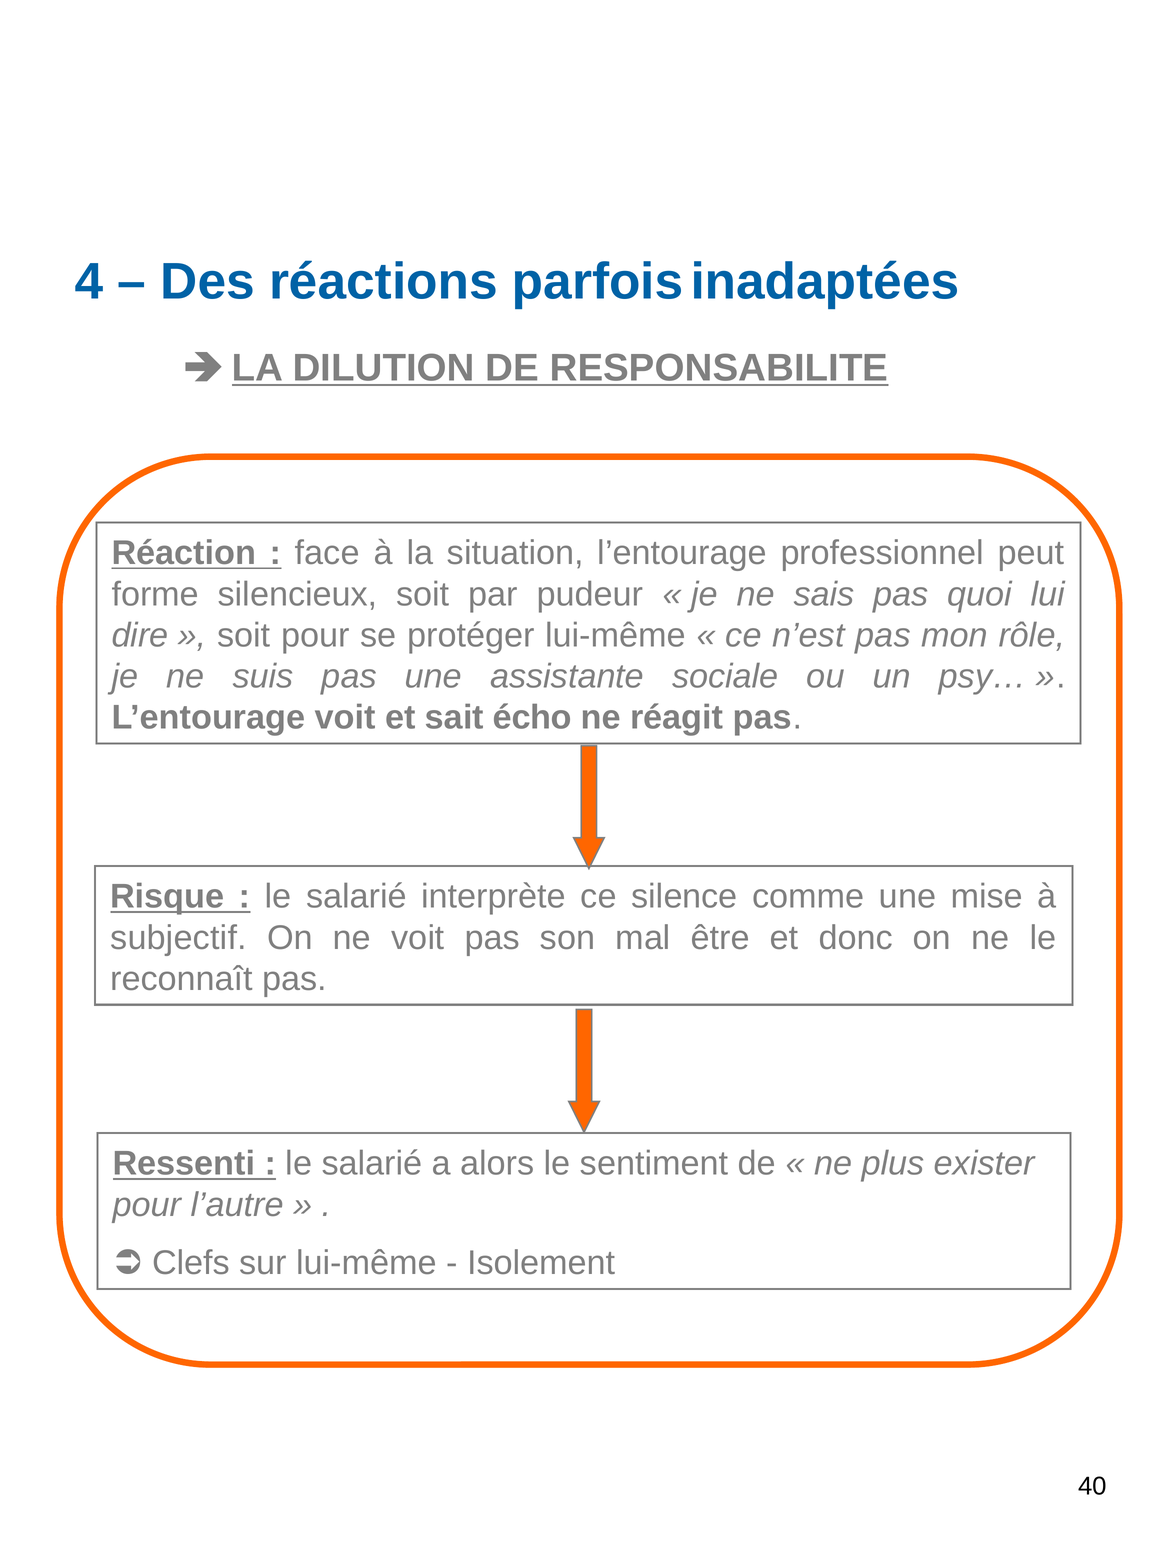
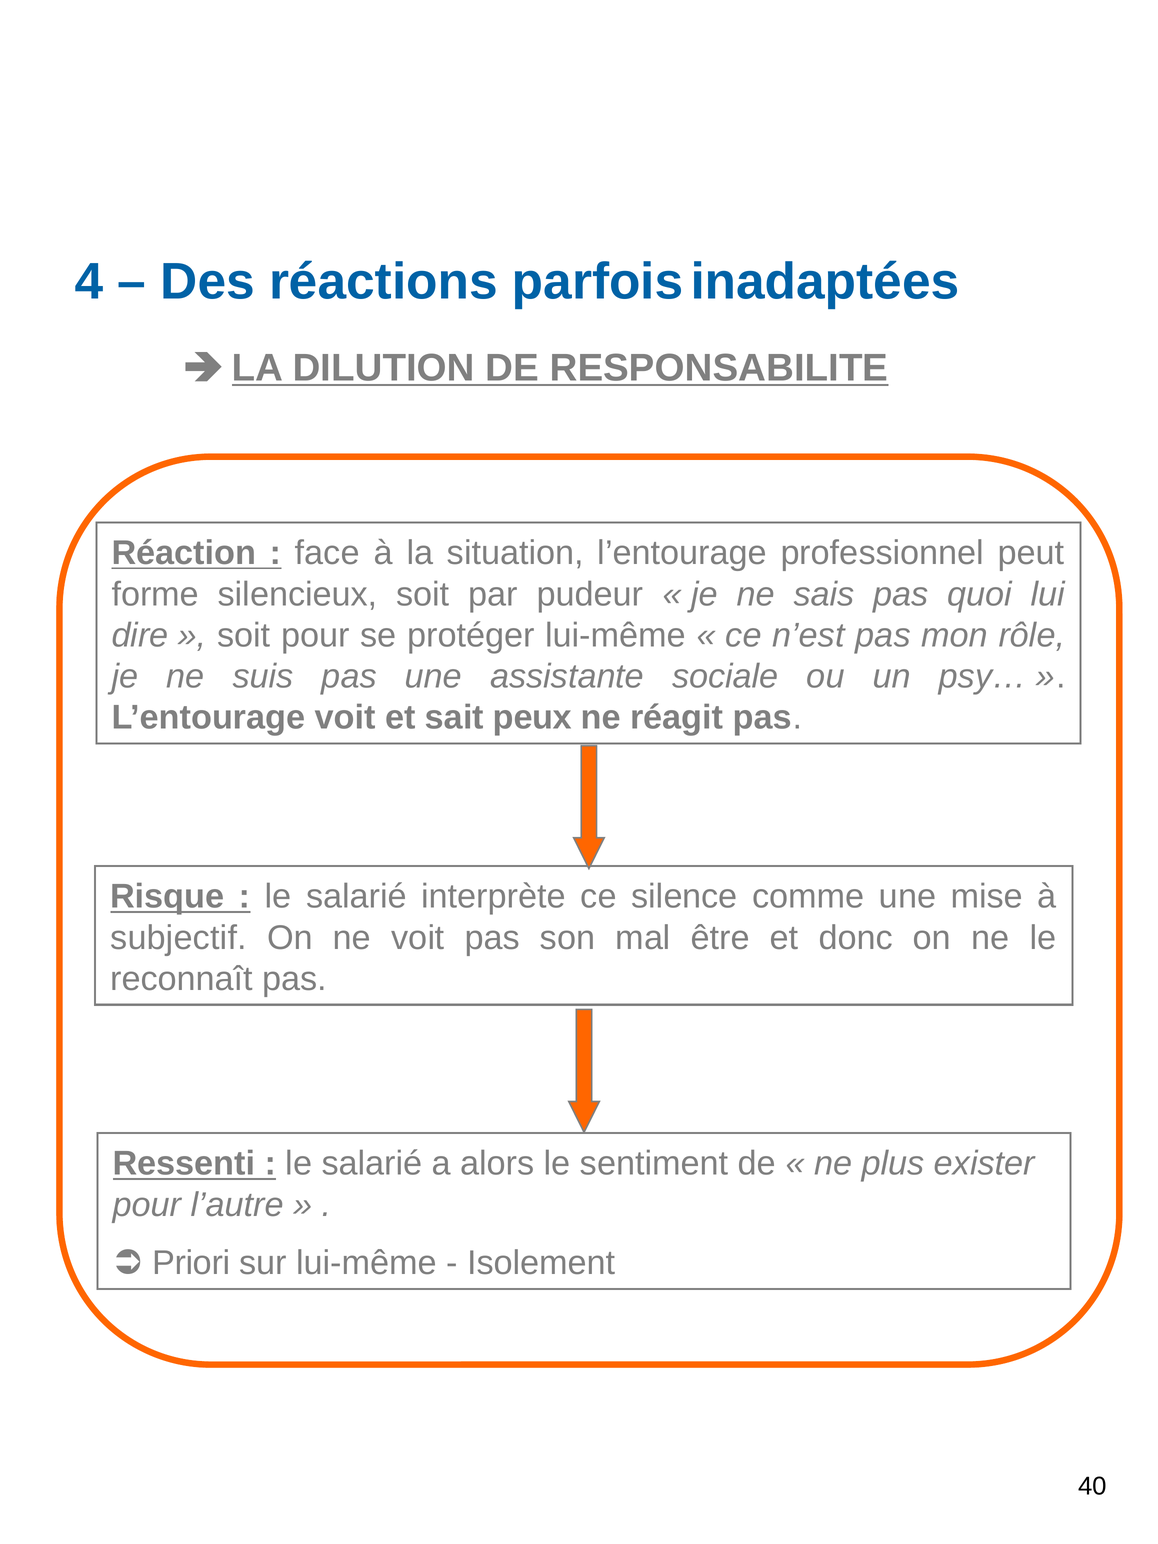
écho: écho -> peux (532, 718)
Clefs: Clefs -> Priori (191, 1263)
